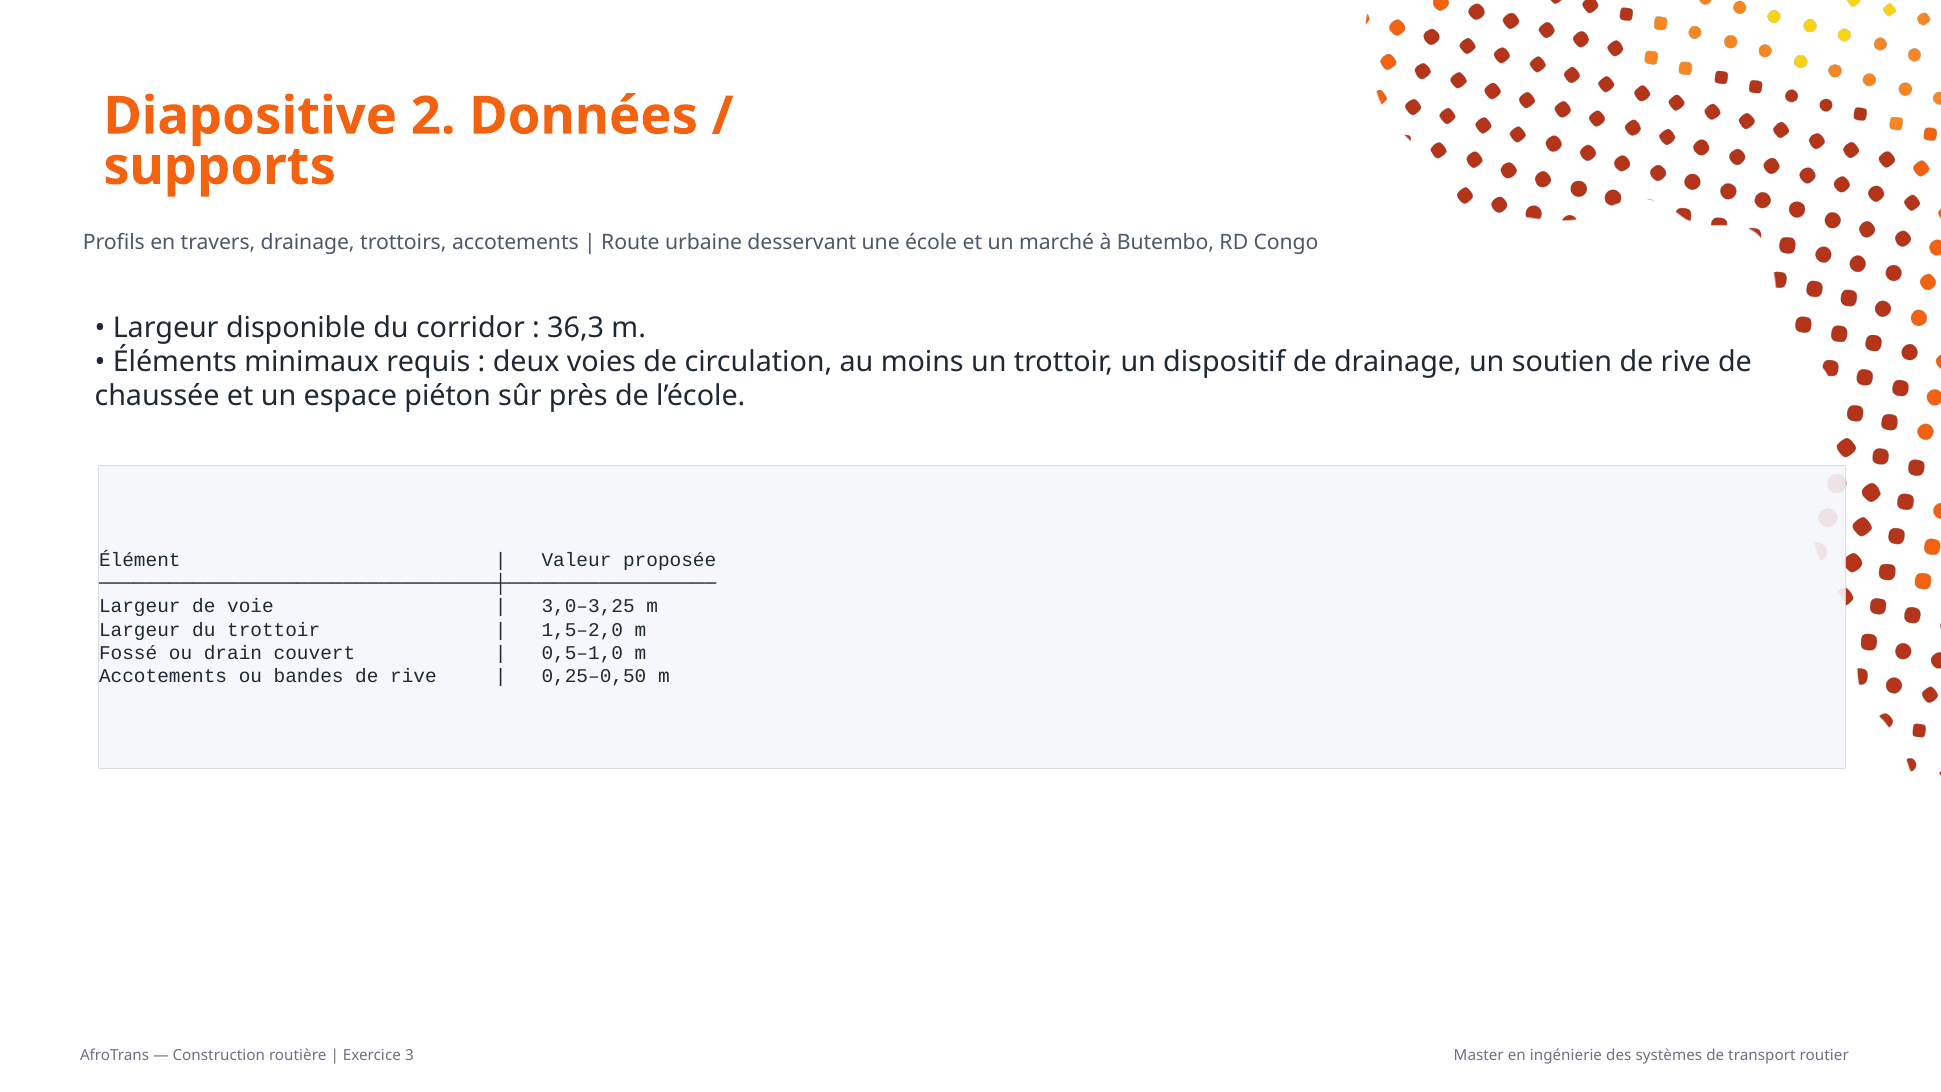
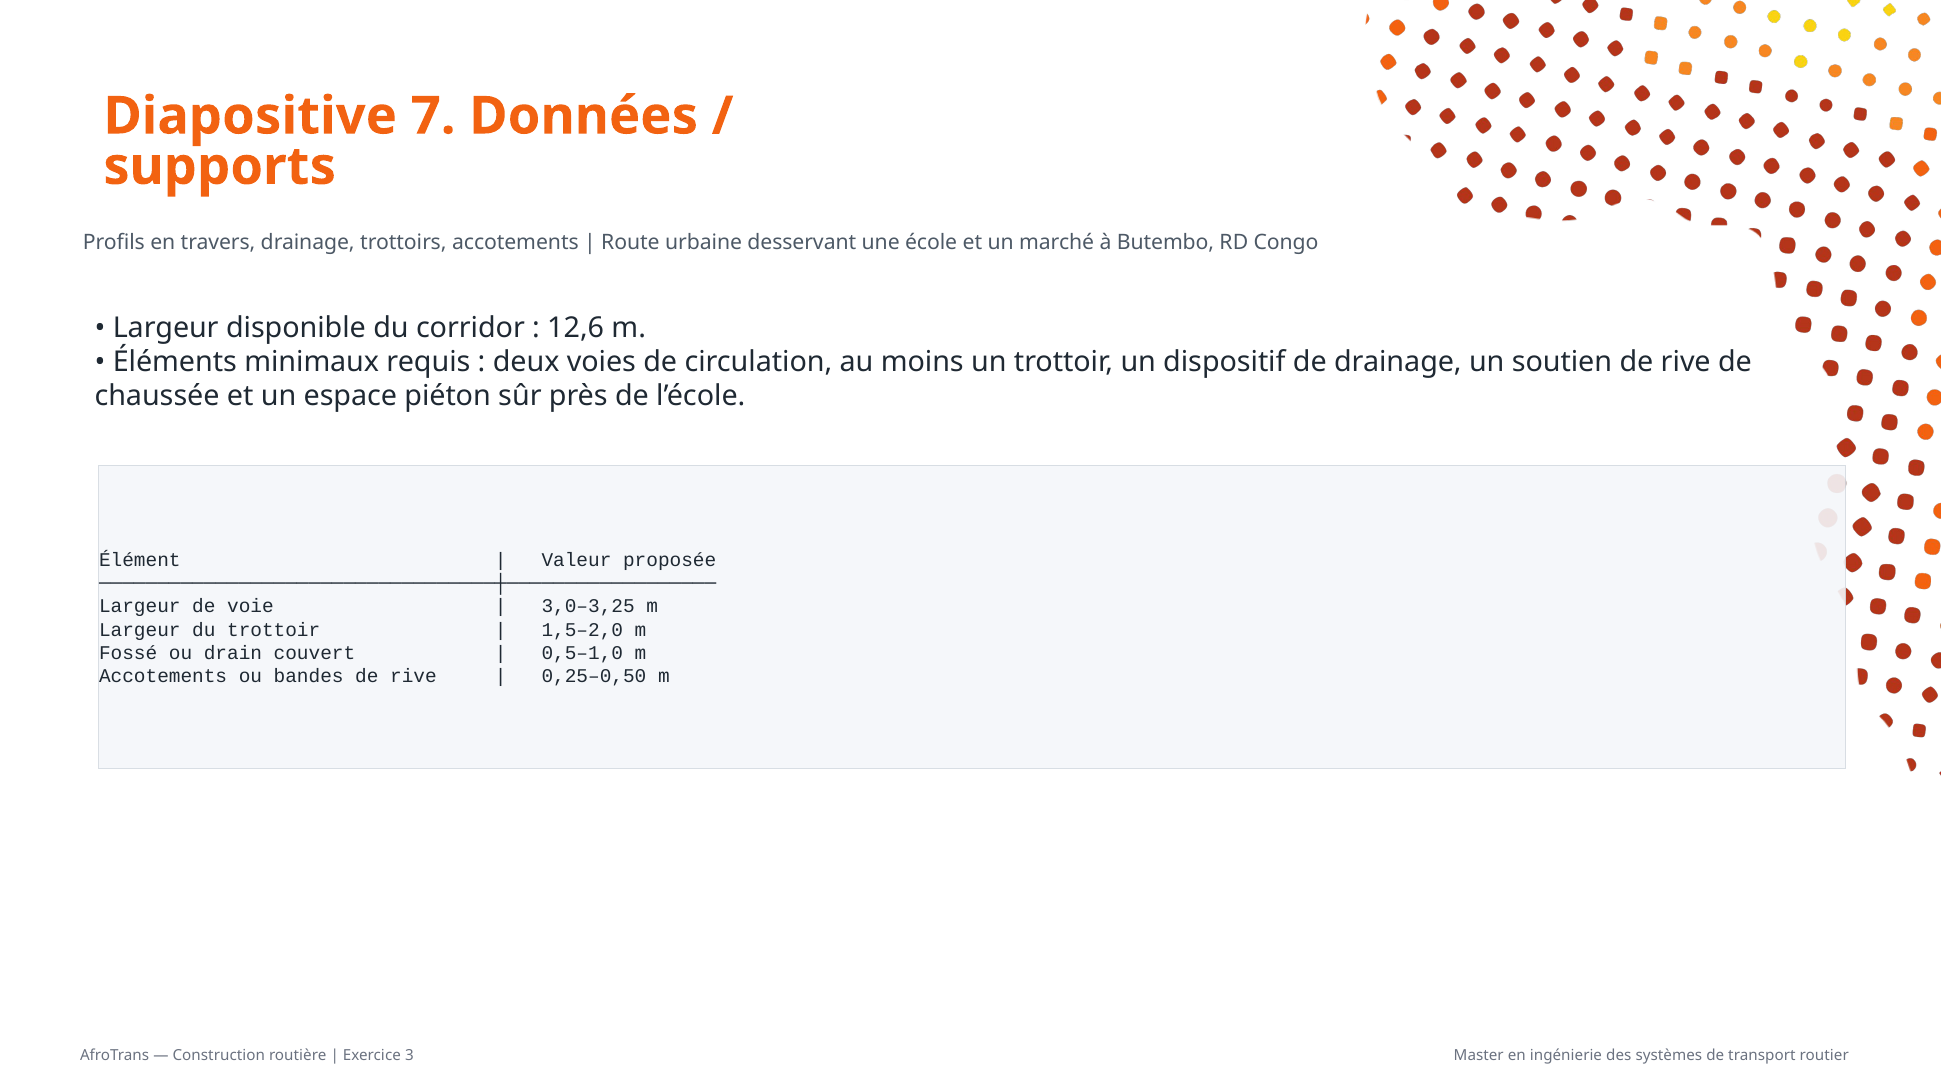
2: 2 -> 7 (433, 116)
36,3: 36,3 -> 12,6 (576, 327)
